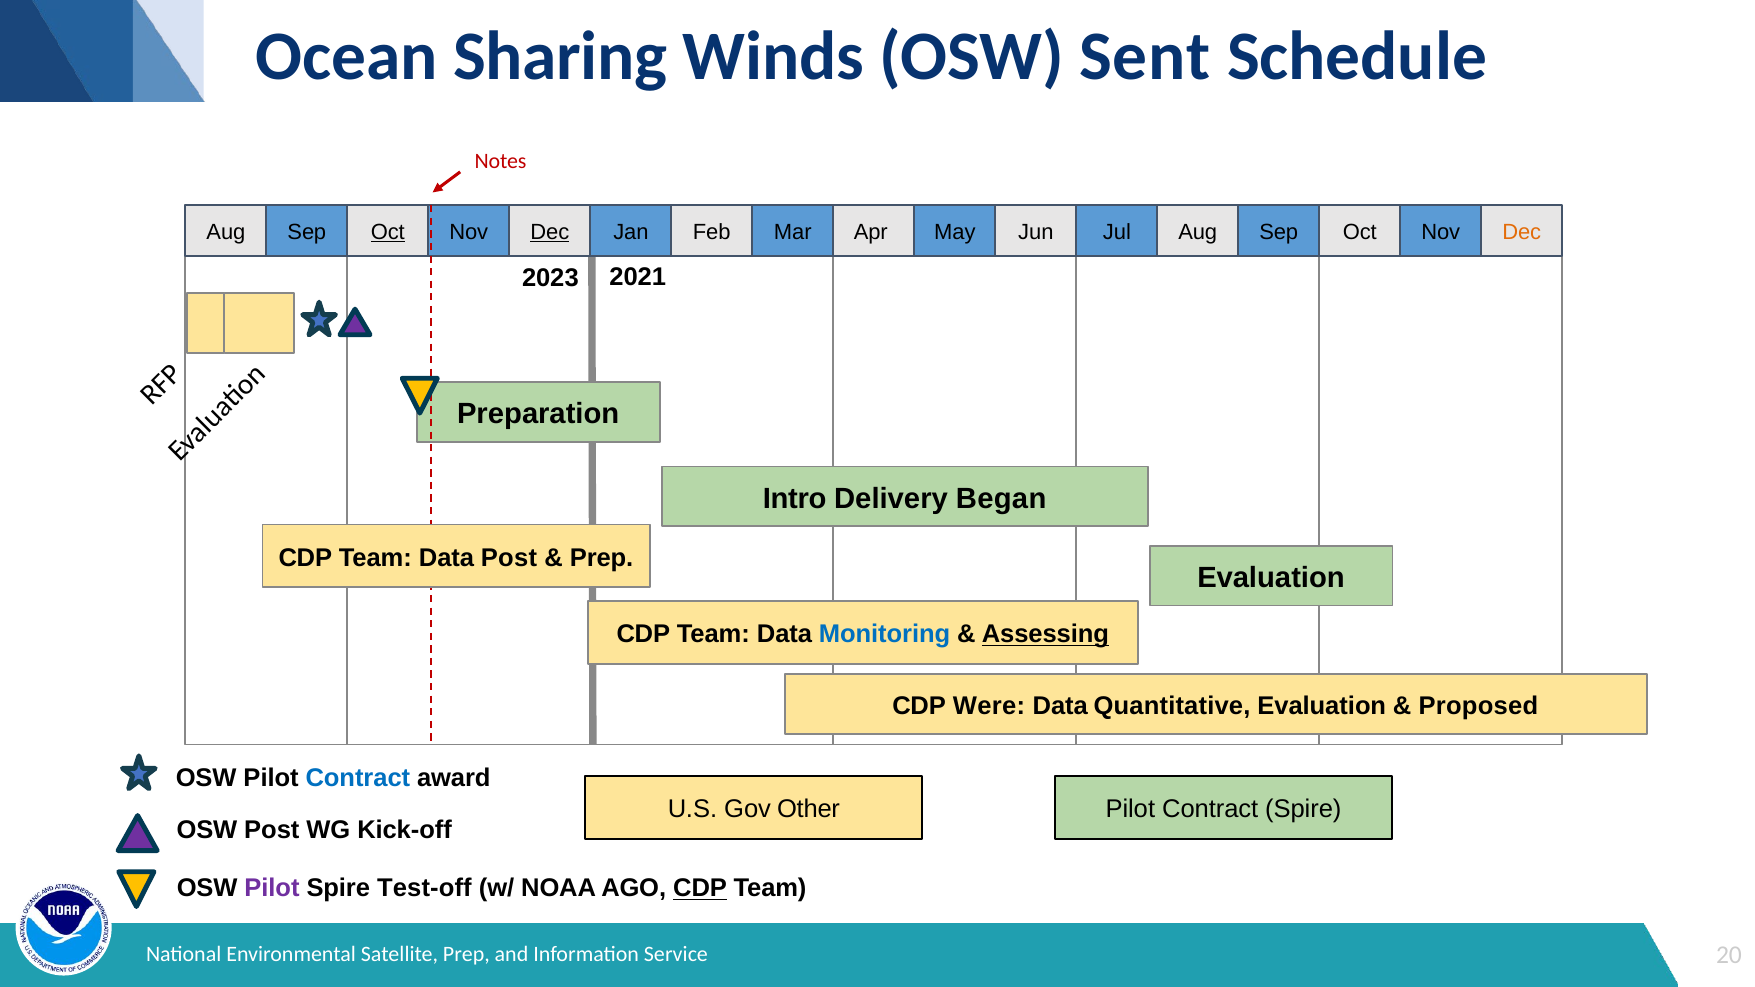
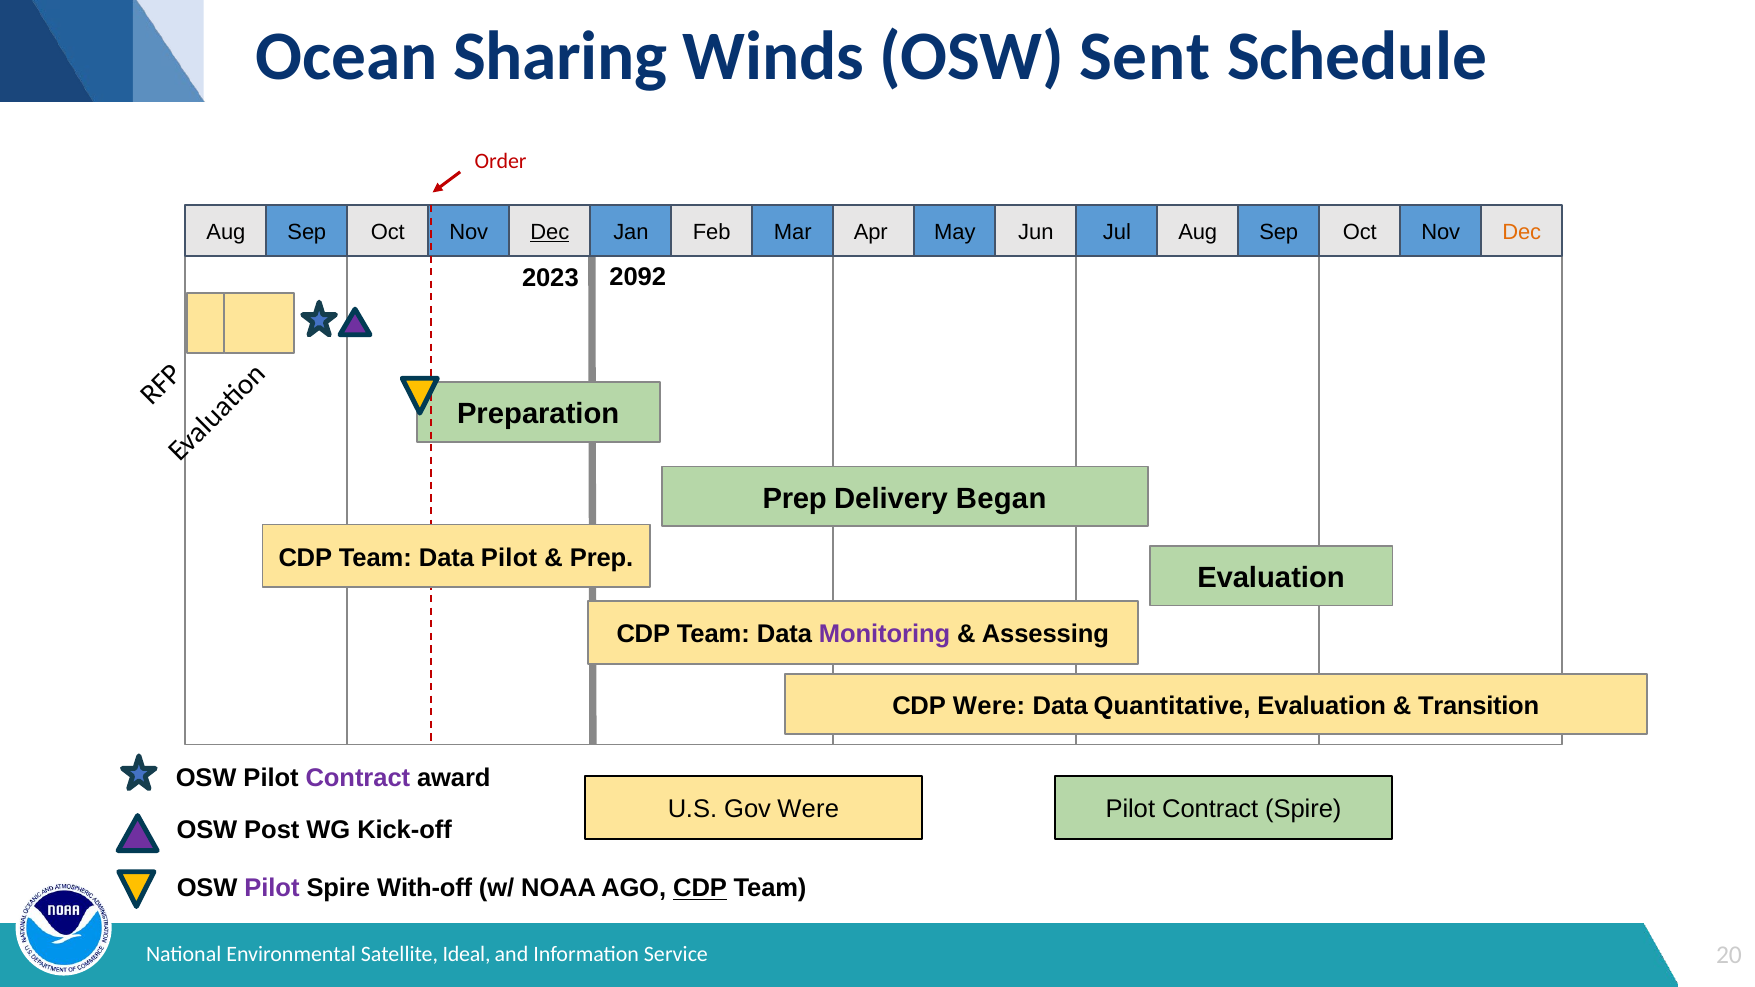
Notes: Notes -> Order (501, 161)
Oct underline: present -> none (388, 232)
2021: 2021 -> 2092 (638, 277)
Intro: Intro -> Prep (795, 499)
Data Post: Post -> Pilot (509, 558)
Monitoring colour: blue -> purple (885, 634)
Assessing underline: present -> none (1045, 634)
Proposed: Proposed -> Transition (1479, 706)
Contract colour: blue -> purple (358, 778)
Gov Other: Other -> Were (808, 810)
Test-off: Test-off -> With-off (425, 889)
Prep: Prep -> Ideal (467, 955)
